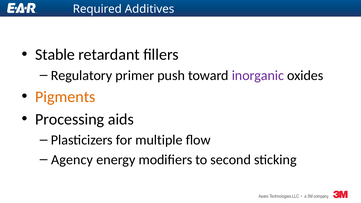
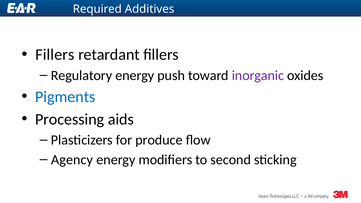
Stable: Stable -> Fillers (55, 55)
Regulatory primer: primer -> energy (135, 75)
Pigments colour: orange -> blue (65, 97)
multiple: multiple -> produce (159, 140)
